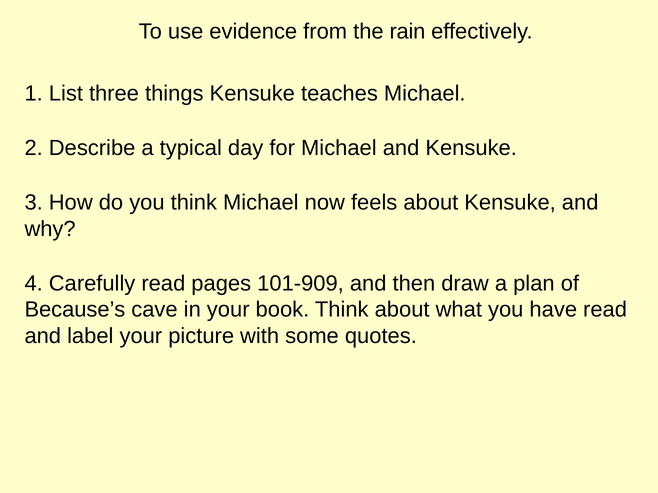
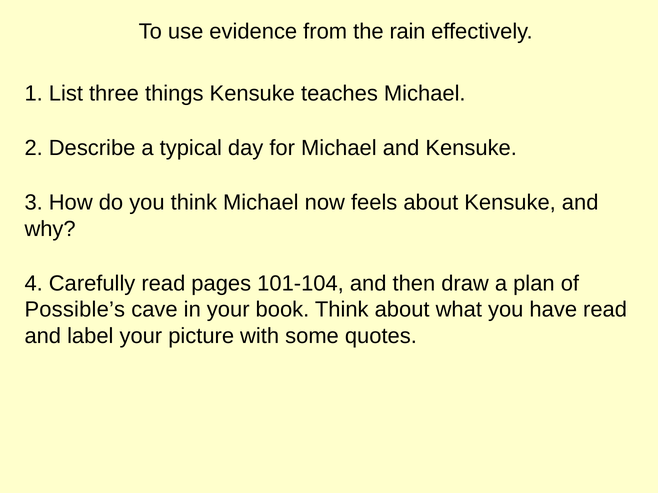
101-909: 101-909 -> 101-104 (301, 284)
Because’s: Because’s -> Possible’s (75, 310)
